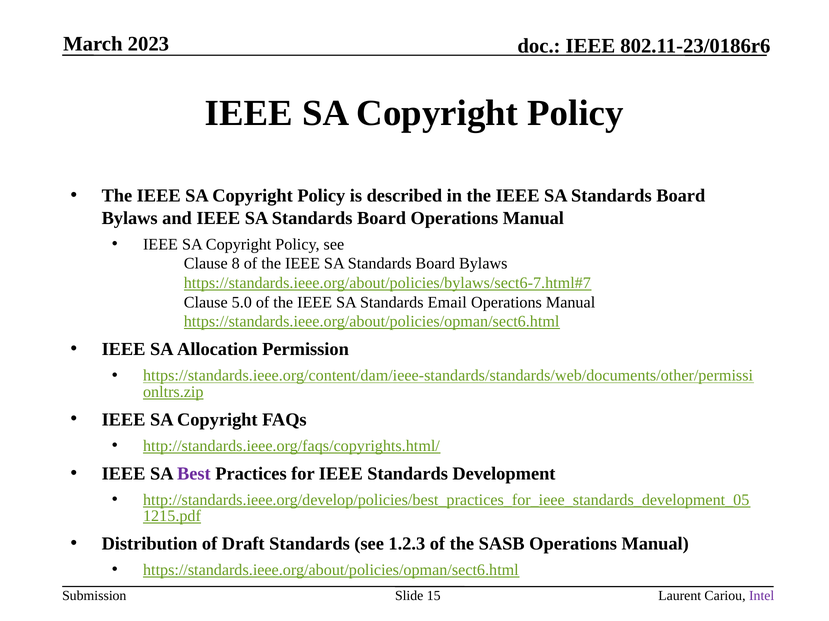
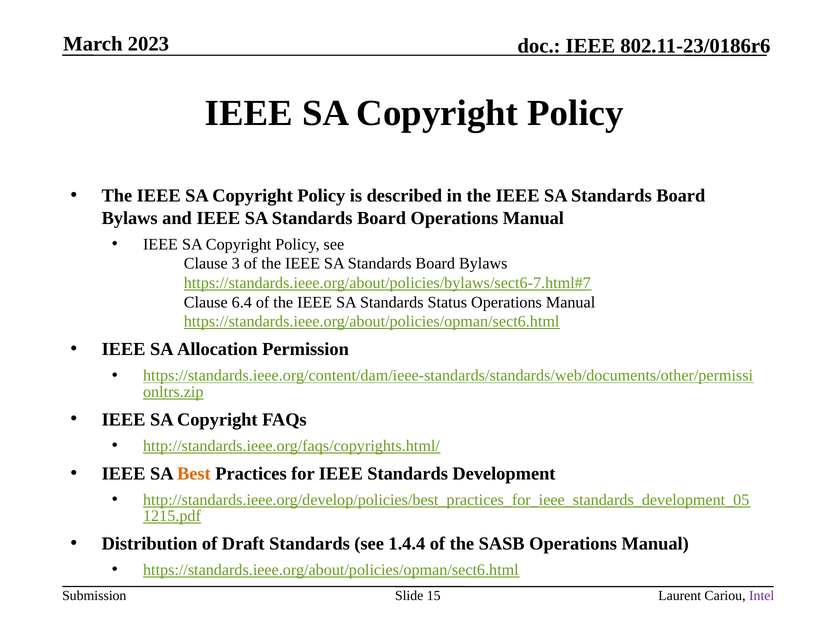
8: 8 -> 3 (236, 264)
5.0: 5.0 -> 6.4 (242, 303)
Email: Email -> Status (447, 303)
Best colour: purple -> orange (194, 474)
1.2.3: 1.2.3 -> 1.4.4 (407, 544)
